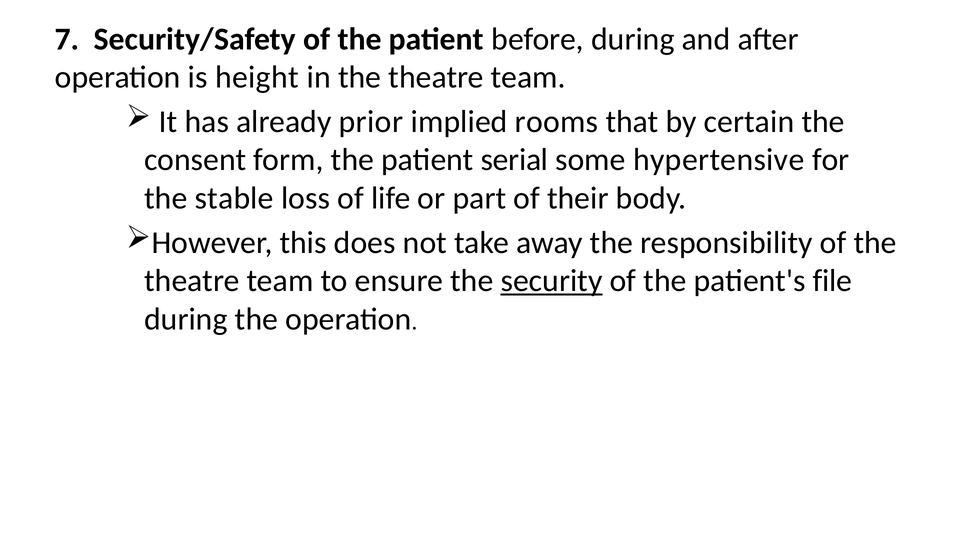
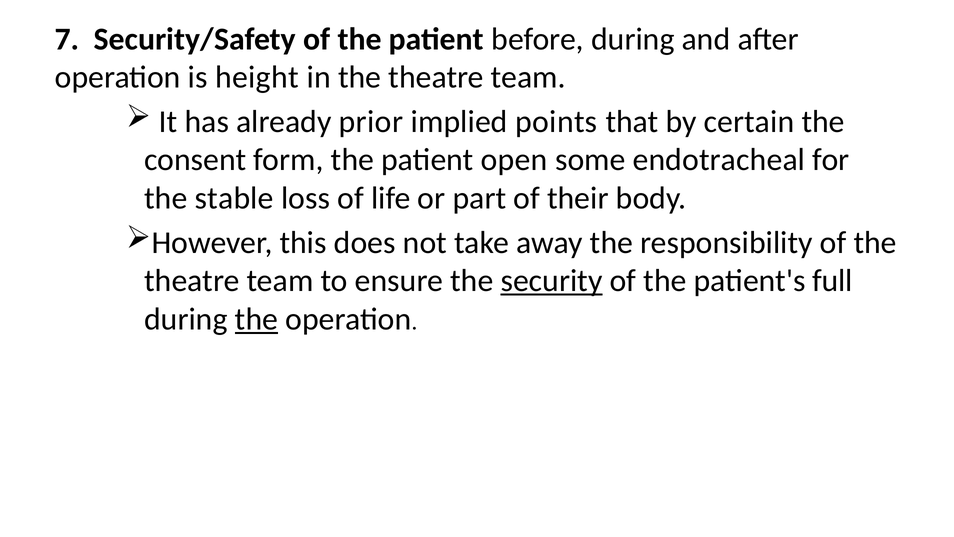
rooms: rooms -> points (556, 122)
serial: serial -> open (514, 160)
hypertensive: hypertensive -> endotracheal (719, 160)
file: file -> full (832, 281)
the underline: none -> present (257, 319)
